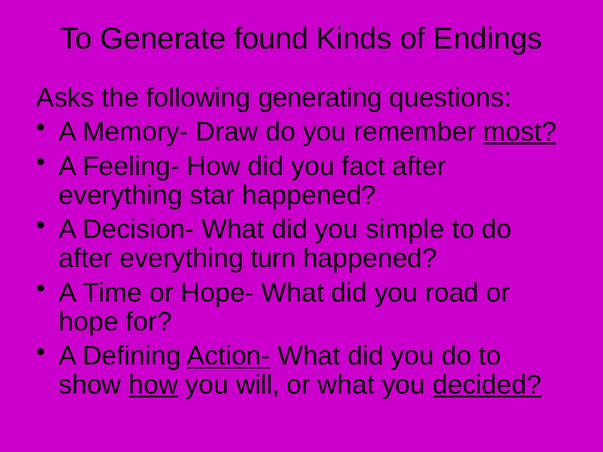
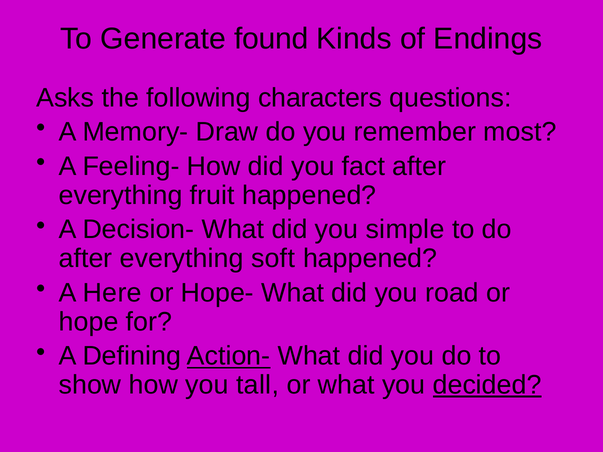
generating: generating -> characters (320, 98)
most underline: present -> none (520, 132)
star: star -> fruit (212, 195)
turn: turn -> soft (273, 259)
Time: Time -> Here (112, 293)
how underline: present -> none (153, 385)
will: will -> tall (258, 385)
